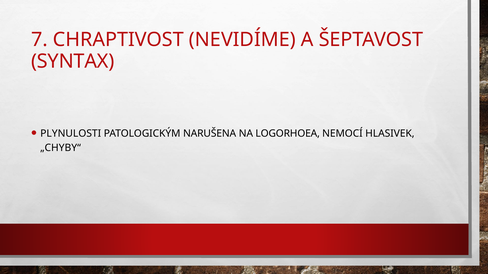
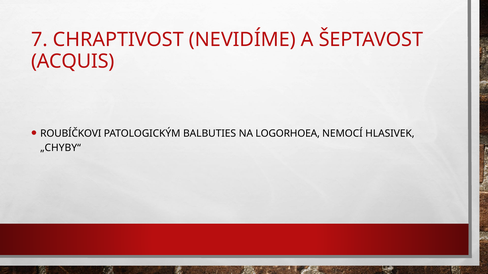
SYNTAX: SYNTAX -> ACQUIS (73, 61)
PLYNULOSTI: PLYNULOSTI -> ROUBÍČKOVI (71, 134)
NARUŠENA: NARUŠENA -> BALBUTIES (210, 134)
